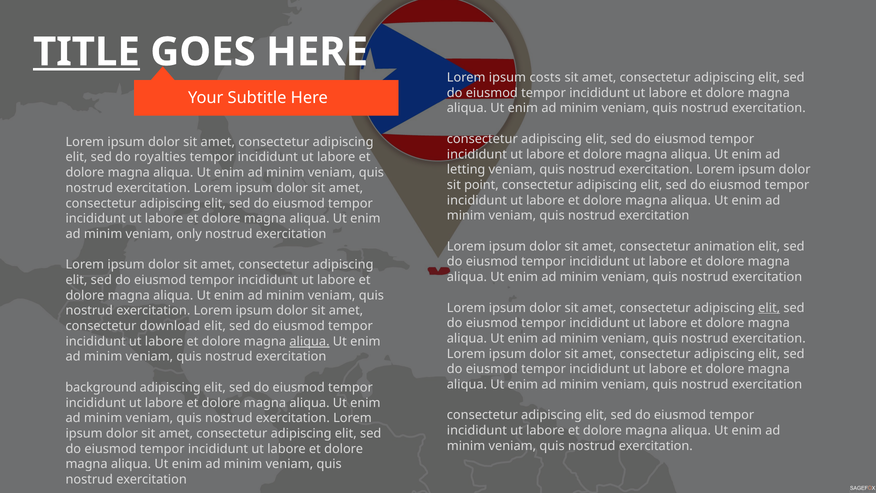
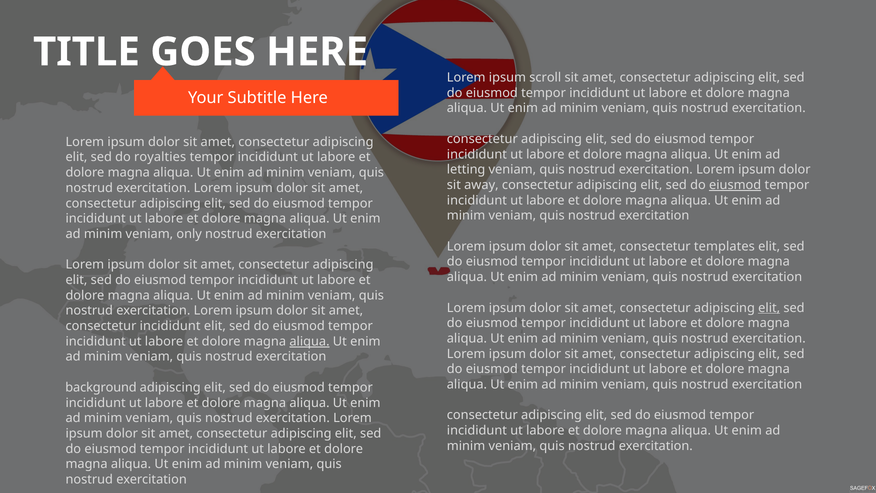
TITLE underline: present -> none (86, 52)
costs: costs -> scroll (545, 78)
point: point -> away (481, 185)
eiusmod underline: none -> present (735, 185)
animation: animation -> templates (724, 246)
consectetur download: download -> incididunt (170, 326)
